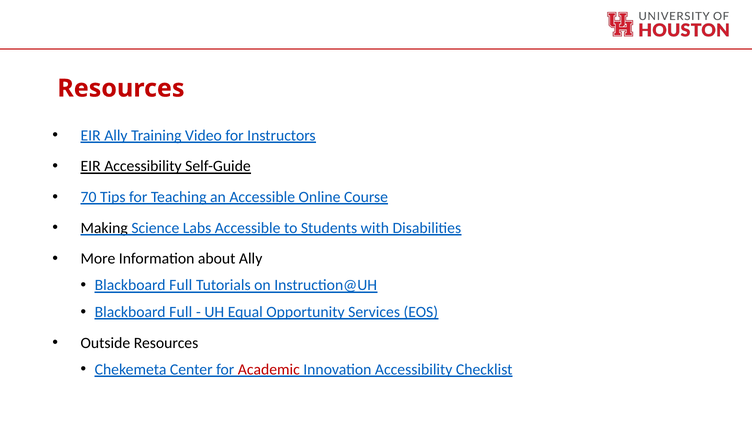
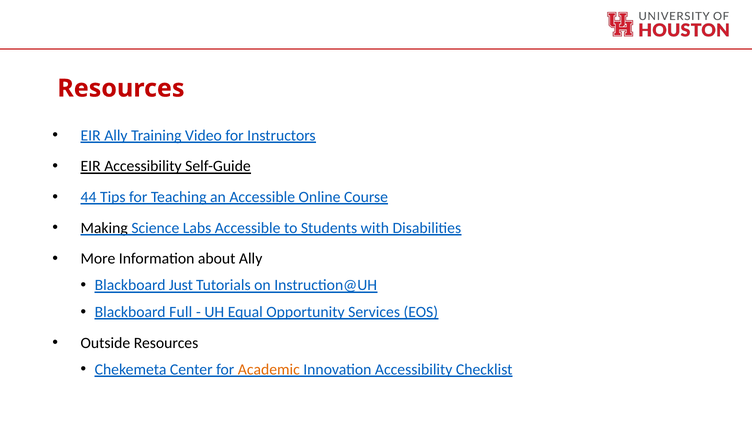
70: 70 -> 44 (89, 197)
Full: Full -> Just (181, 285)
Academic colour: red -> orange (269, 370)
